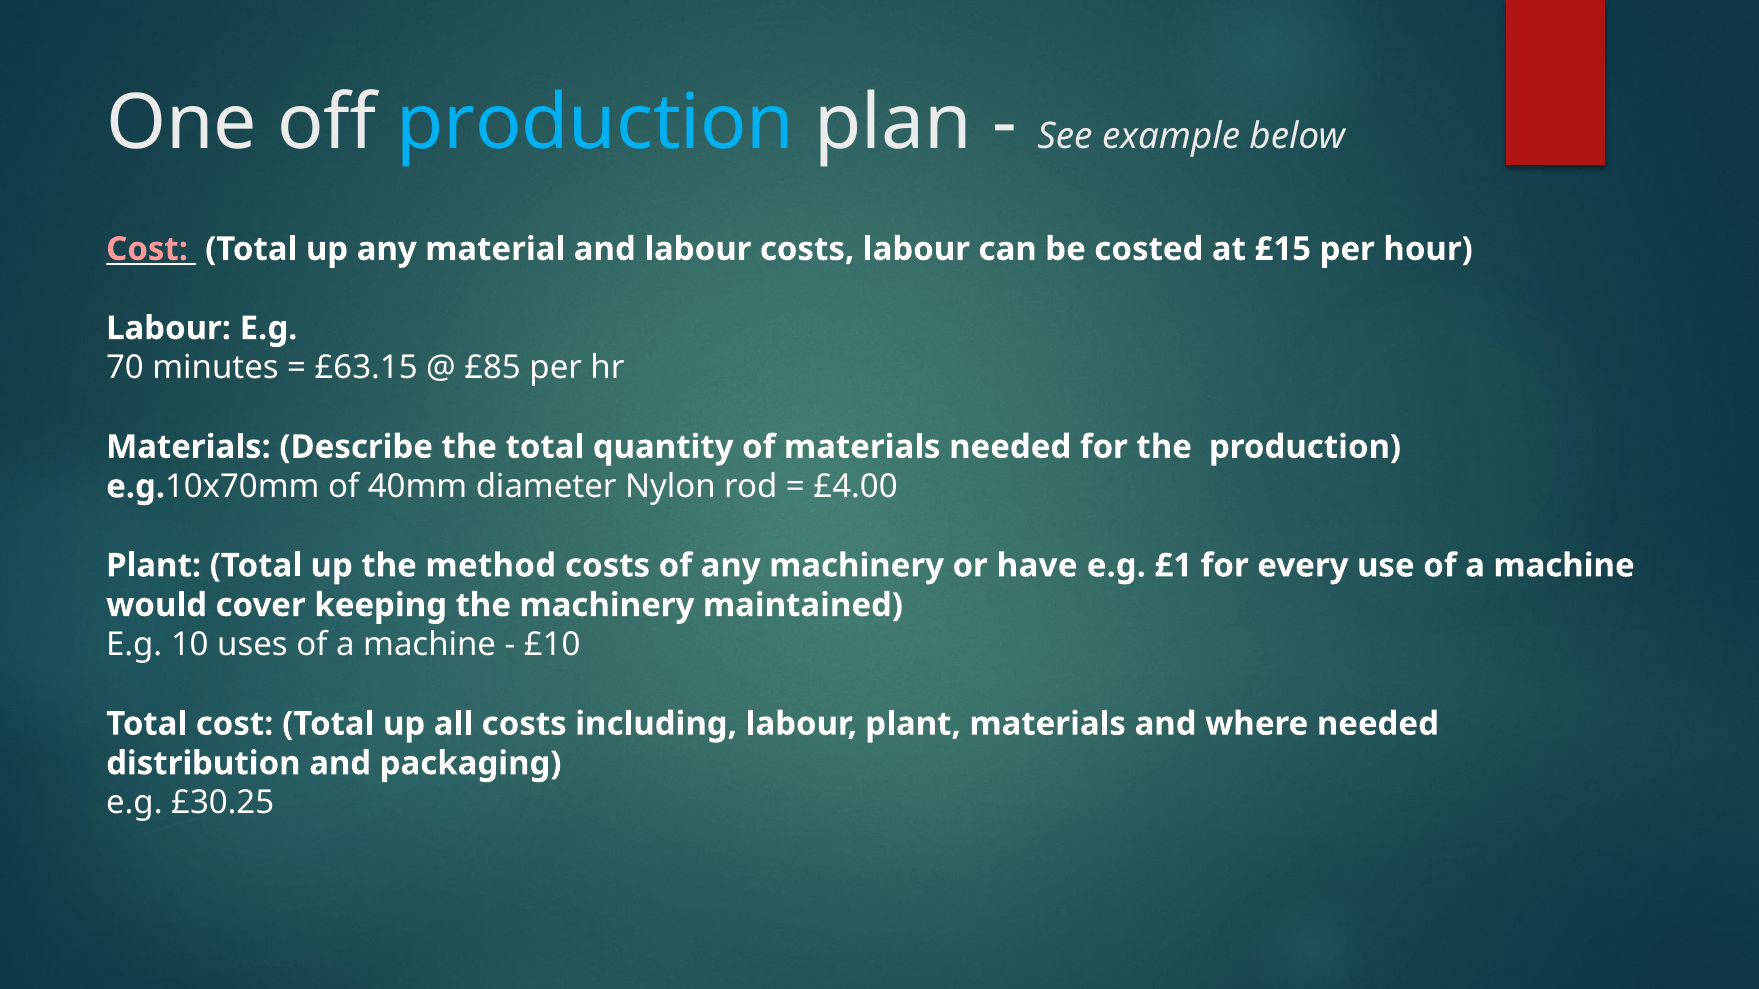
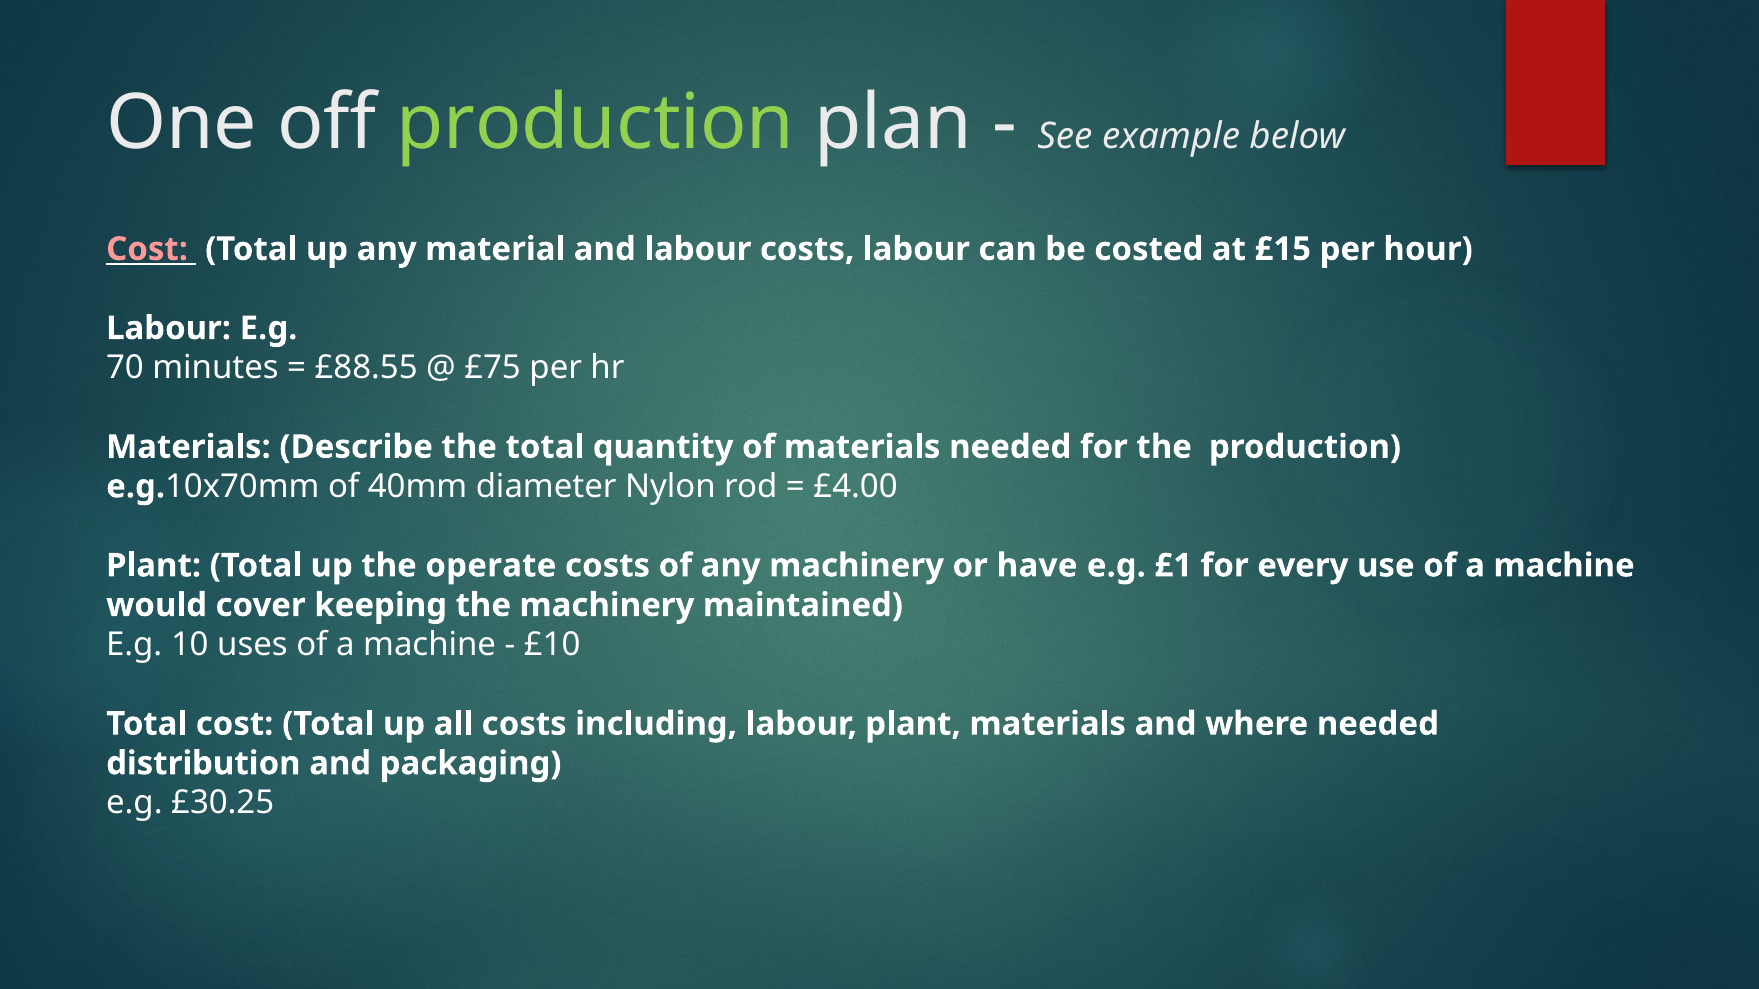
production colour: light blue -> light green (596, 124)
£63.15: £63.15 -> £88.55 (366, 368)
£85: £85 -> £75 (493, 368)
method: method -> operate (491, 566)
